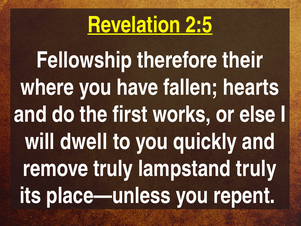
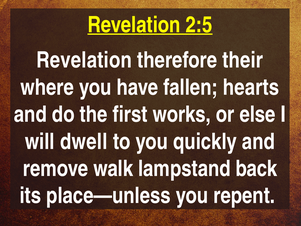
Fellowship: Fellowship -> Revelation (84, 60)
remove truly: truly -> walk (113, 168)
lampstand truly: truly -> back (256, 168)
